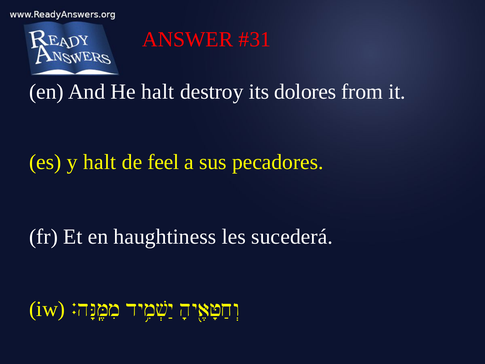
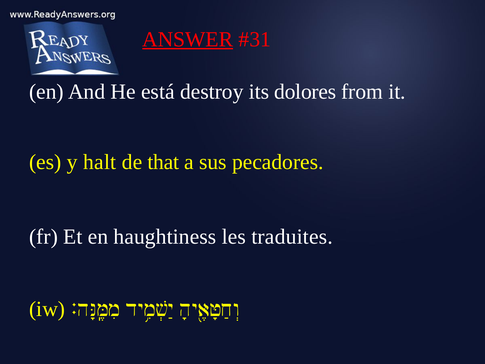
ANSWER underline: none -> present (188, 39)
He halt: halt -> está (158, 92)
feel: feel -> that (163, 162)
sucederá: sucederá -> traduites (292, 237)
